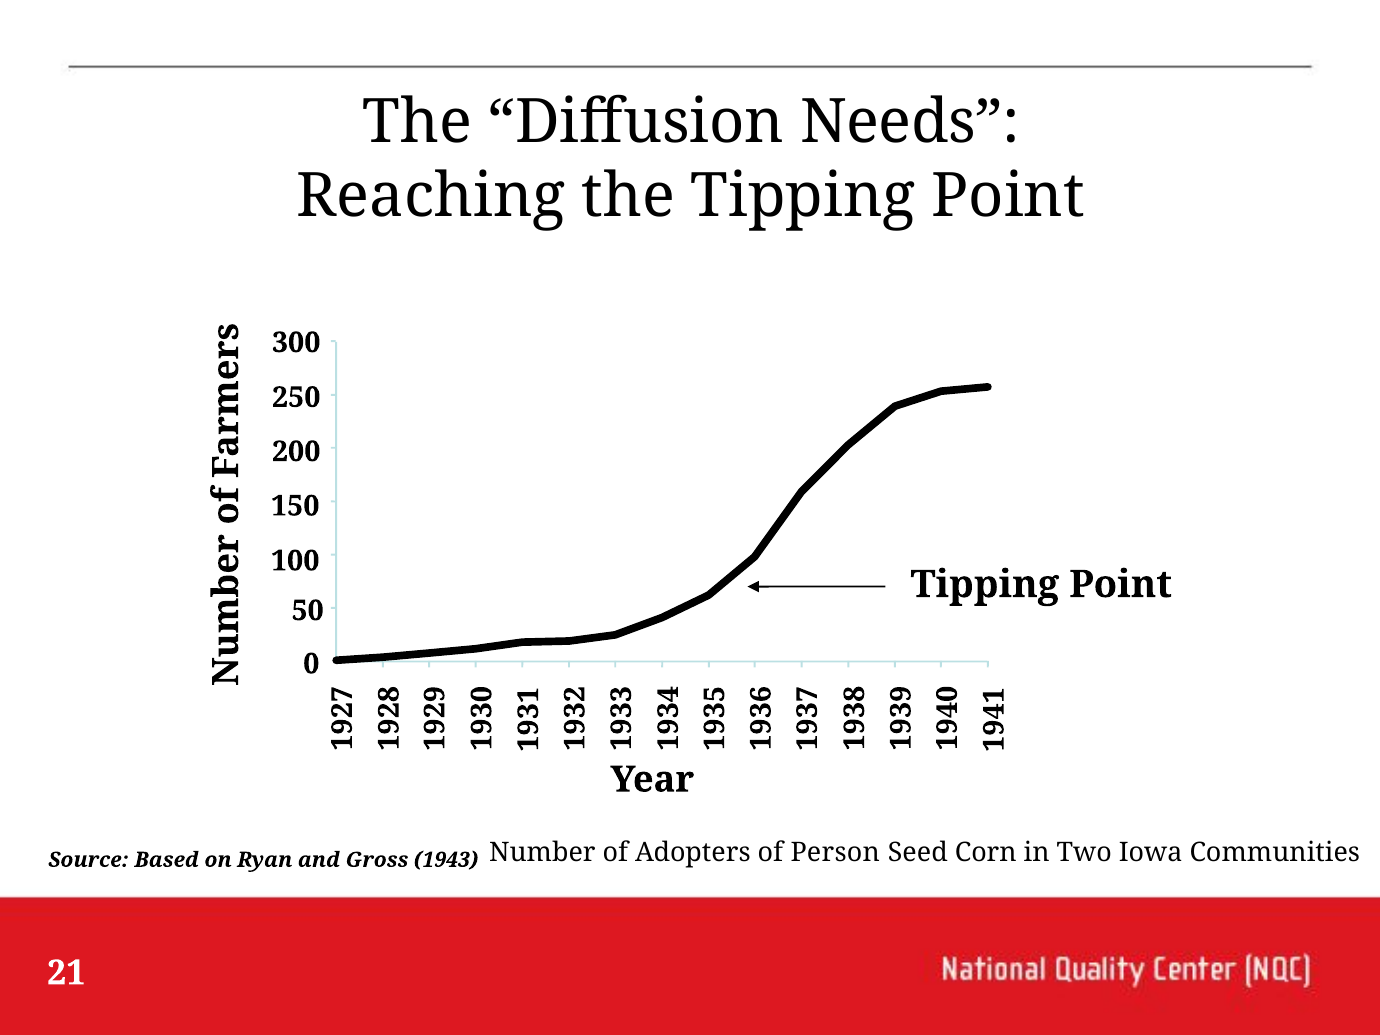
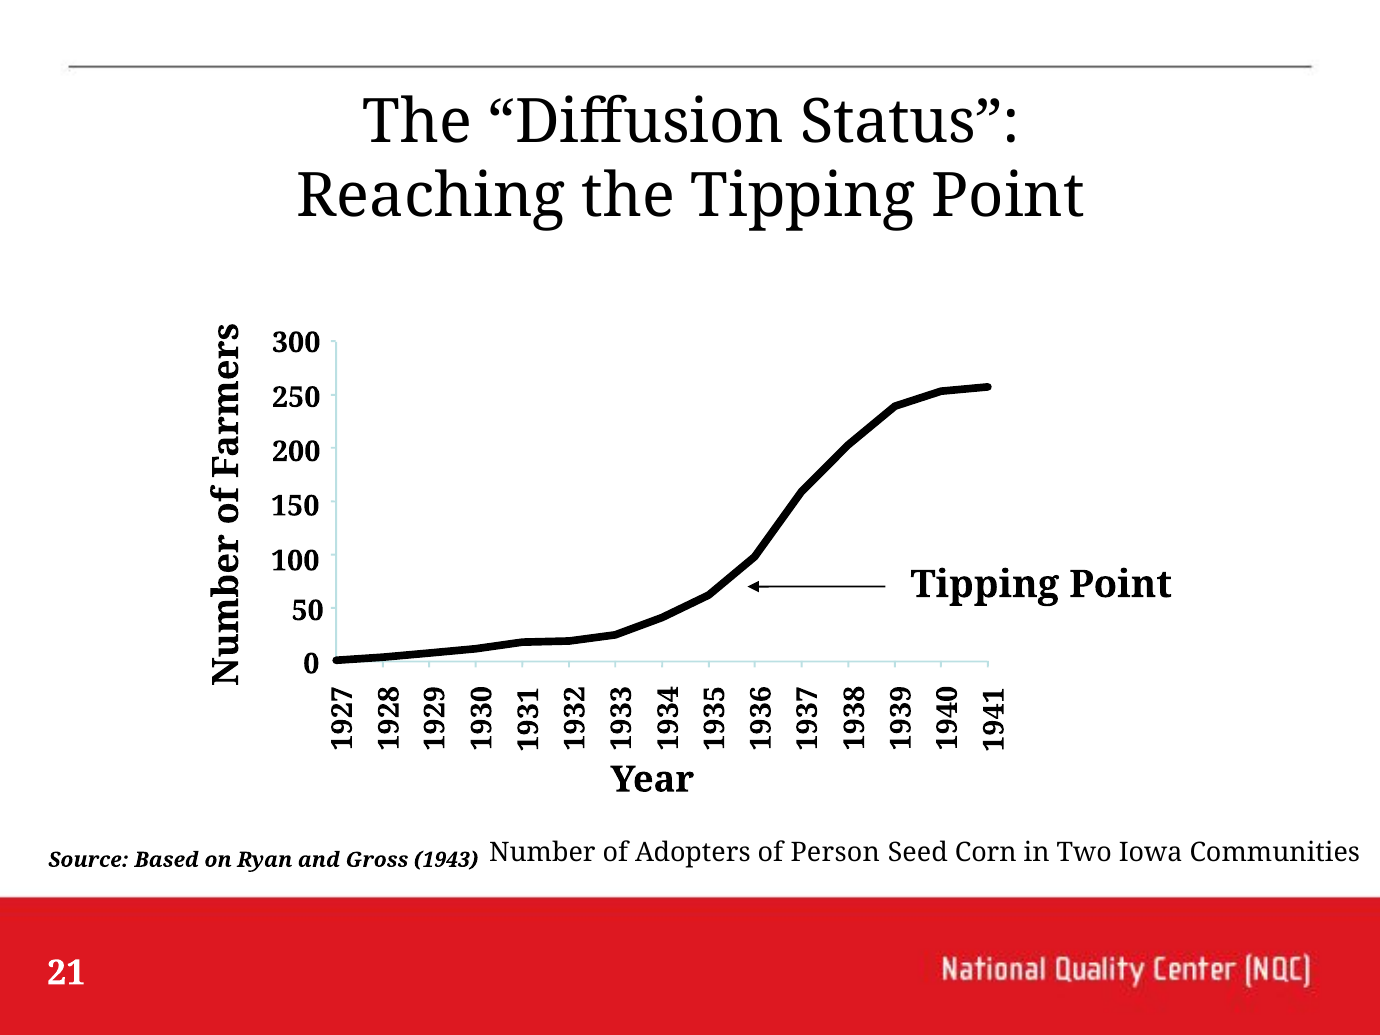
Needs: Needs -> Status (910, 123)
